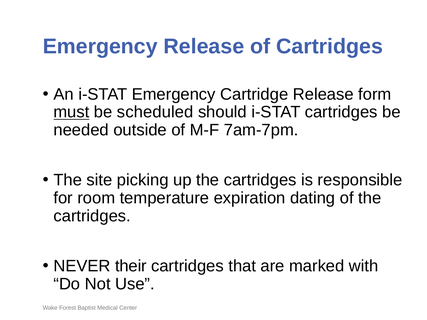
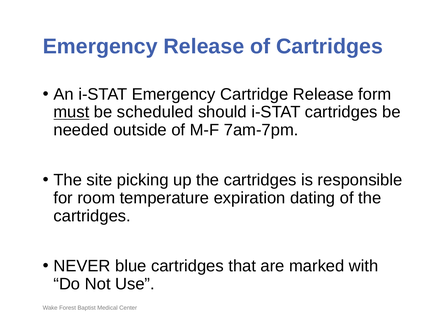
their: their -> blue (131, 266)
